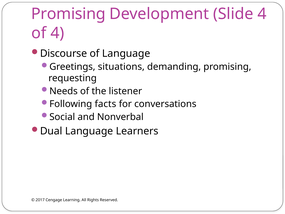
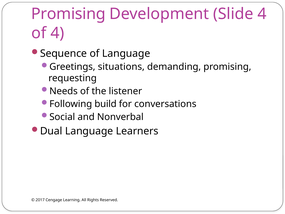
Discourse: Discourse -> Sequence (64, 53)
facts: facts -> build (106, 104)
